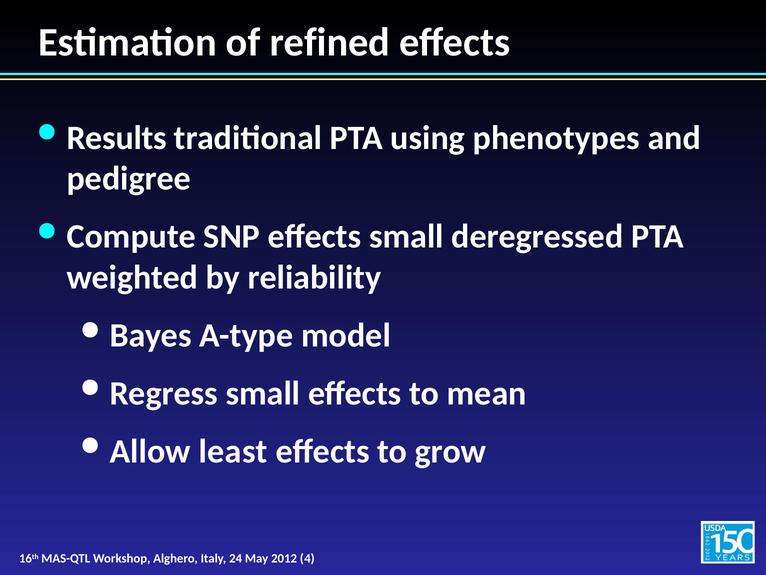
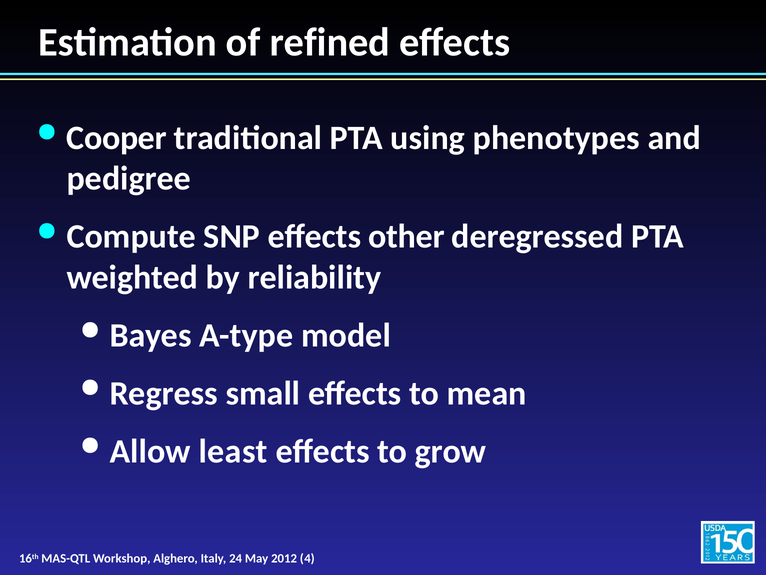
Results: Results -> Cooper (117, 138)
effects small: small -> other (407, 236)
